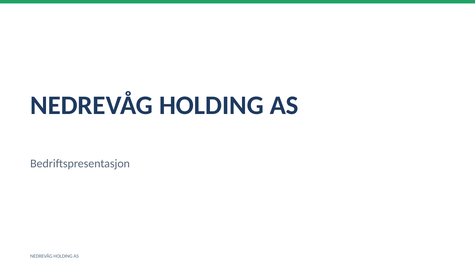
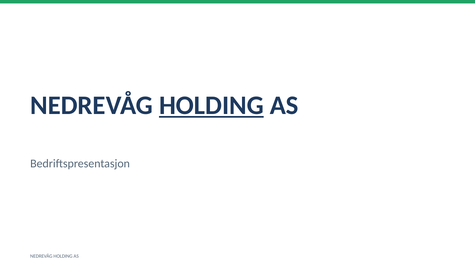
HOLDING underline: none -> present (211, 105)
